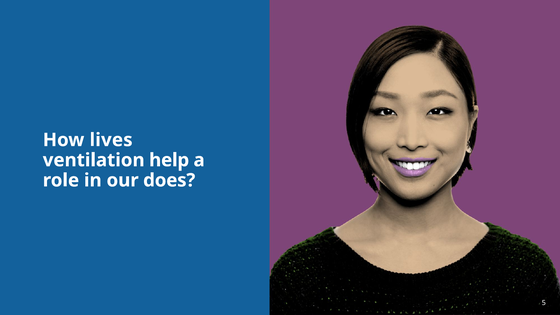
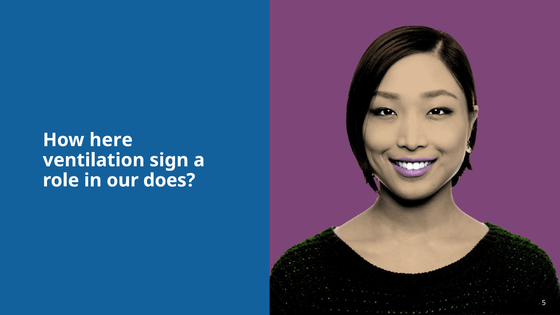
lives: lives -> here (111, 140)
help: help -> sign (169, 160)
